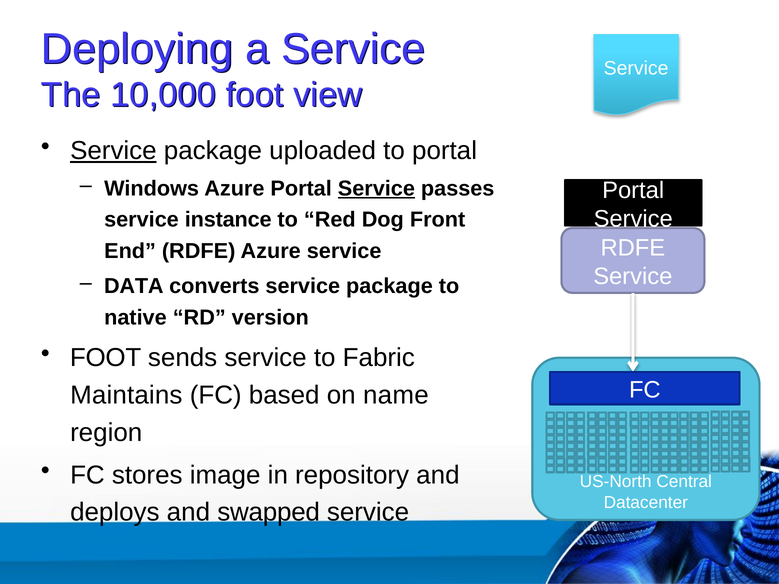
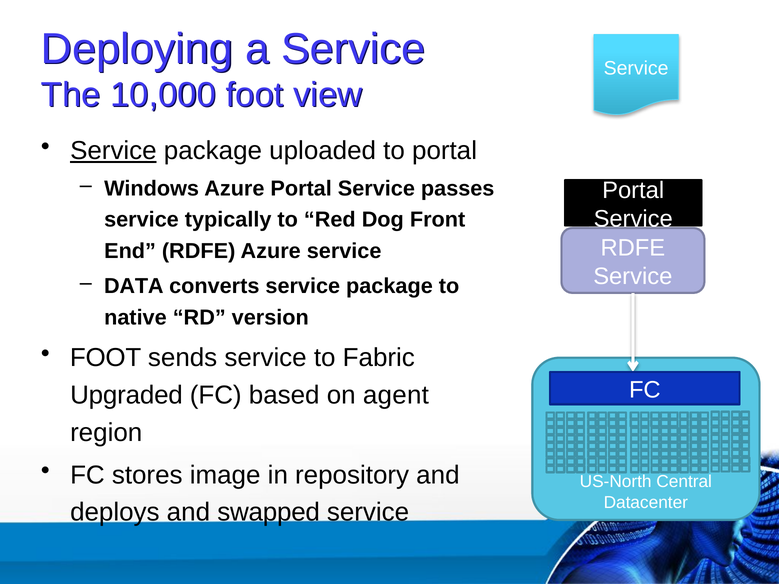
Service underline: present -> none (376, 189)
instance: instance -> typically (228, 220)
Maintains: Maintains -> Upgraded (126, 395)
name: name -> agent (396, 395)
